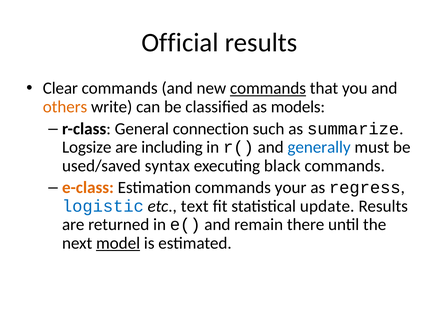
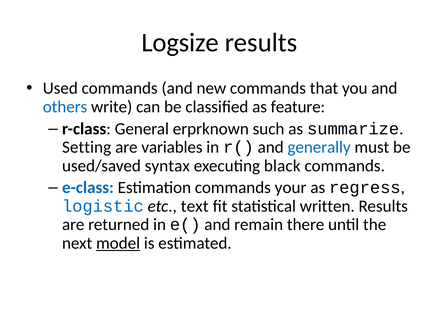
Official: Official -> Logsize (180, 42)
Clear: Clear -> Used (60, 88)
commands underline: present -> none (268, 88)
others colour: orange -> blue (65, 107)
models: models -> feature (298, 107)
connection: connection -> erprknown (211, 128)
Logsize: Logsize -> Setting (87, 147)
including: including -> variables (172, 147)
e-class colour: orange -> blue (88, 187)
update: update -> written (327, 206)
